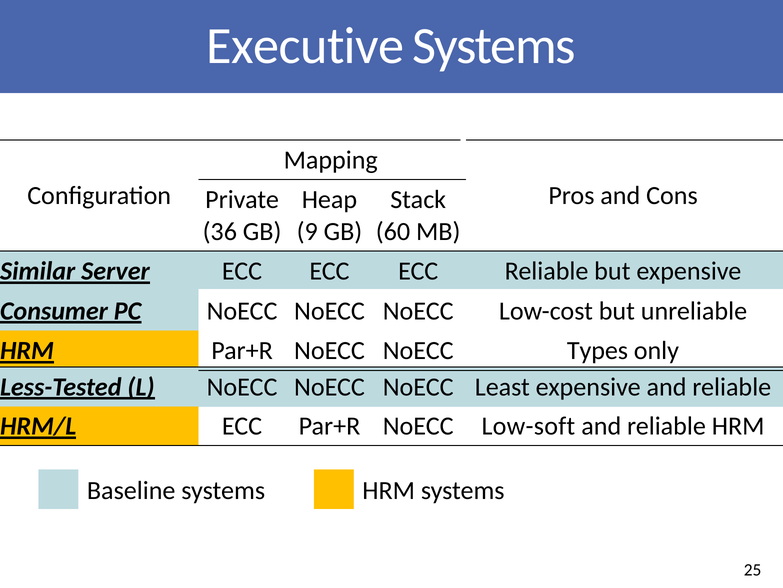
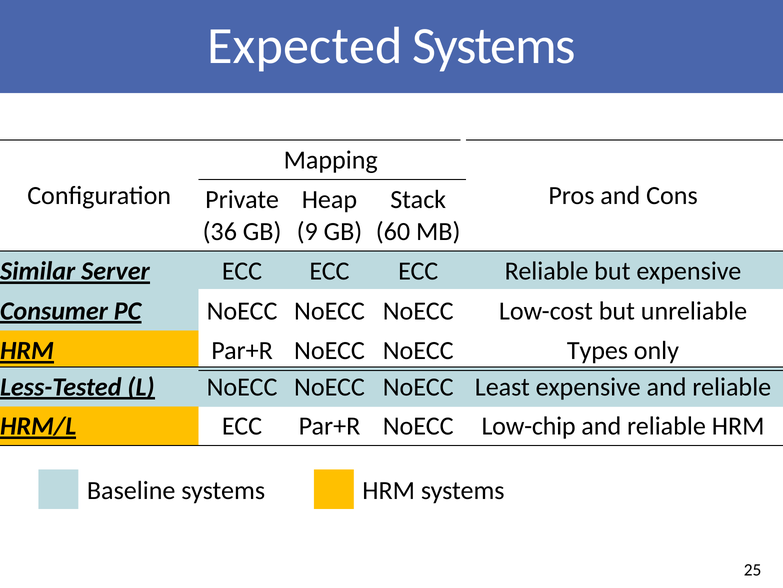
Executive: Executive -> Expected (305, 46)
Low-soft: Low-soft -> Low-chip (529, 426)
